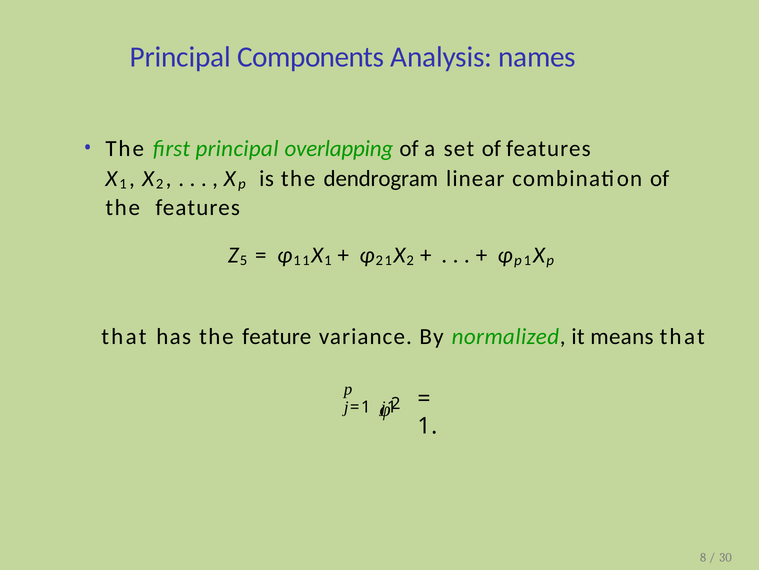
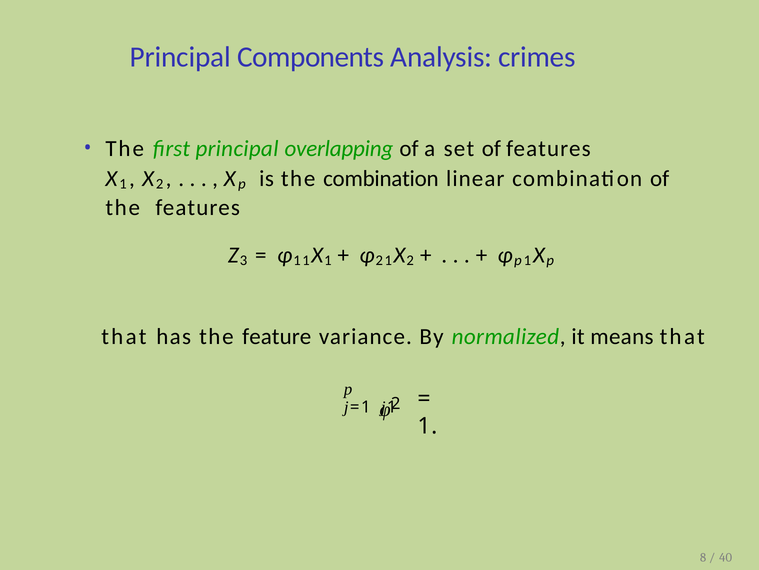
names: names -> crimes (537, 57)
the dendrogram: dendrogram -> combination (381, 179)
5: 5 -> 3 (243, 261)
30: 30 -> 40 (726, 558)
